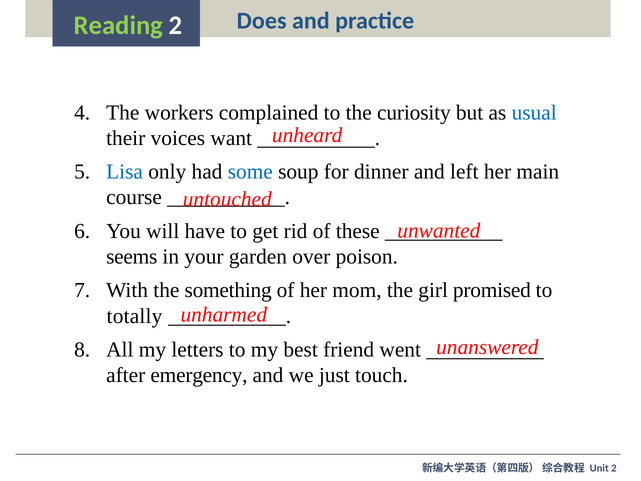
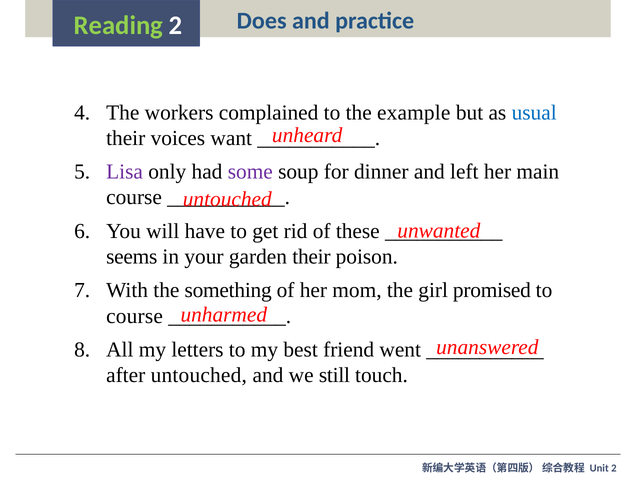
curiosity: curiosity -> example (414, 112)
Lisa colour: blue -> purple (125, 172)
some colour: blue -> purple (250, 172)
garden over: over -> their (311, 257)
totally: totally -> course (135, 316)
after emergency: emergency -> untouched (199, 375)
just: just -> still (334, 375)
